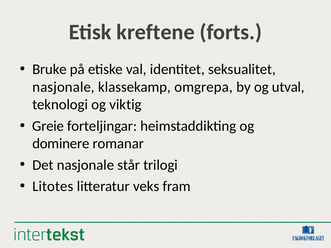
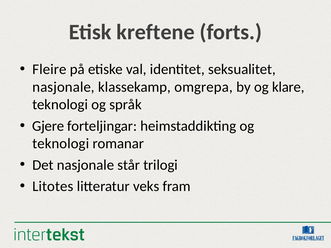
Bruke: Bruke -> Fleire (49, 69)
utval: utval -> klare (288, 87)
viktig: viktig -> språk (126, 105)
Greie: Greie -> Gjere (48, 126)
dominere: dominere -> teknologi (61, 144)
